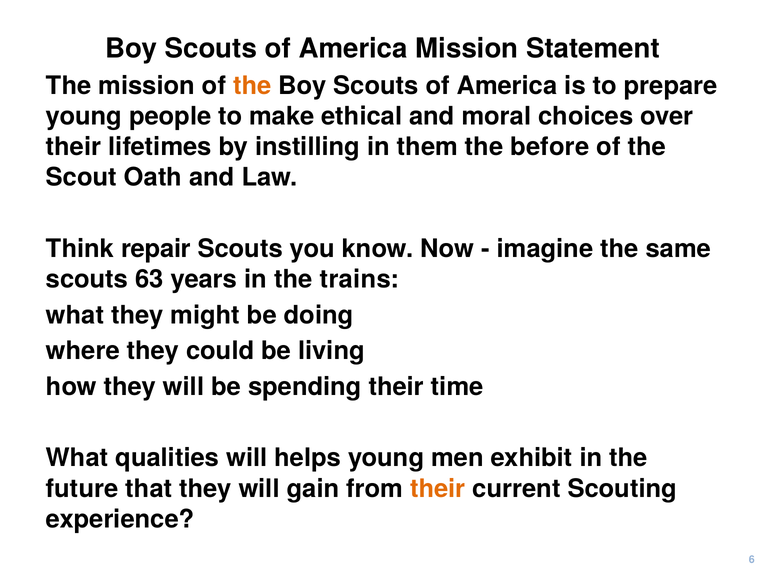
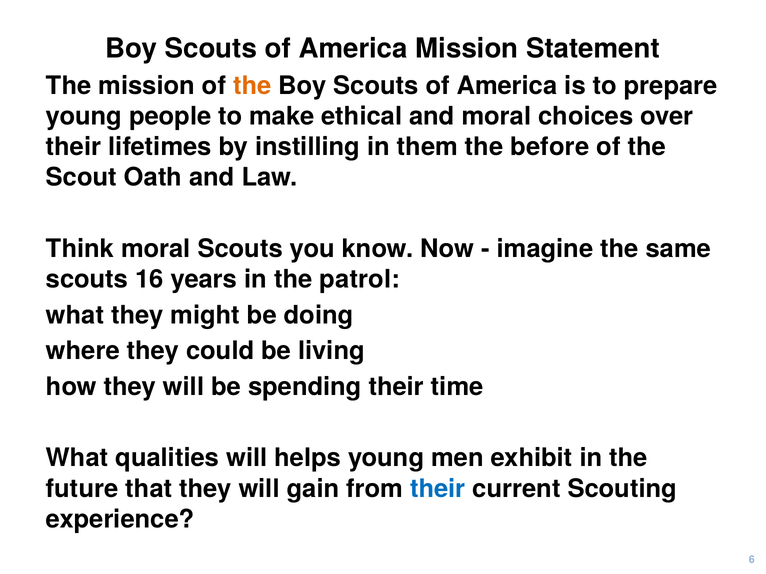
Think repair: repair -> moral (156, 249)
63: 63 -> 16 (149, 280)
trains: trains -> patrol (360, 280)
their colour: orange -> blue (438, 489)
